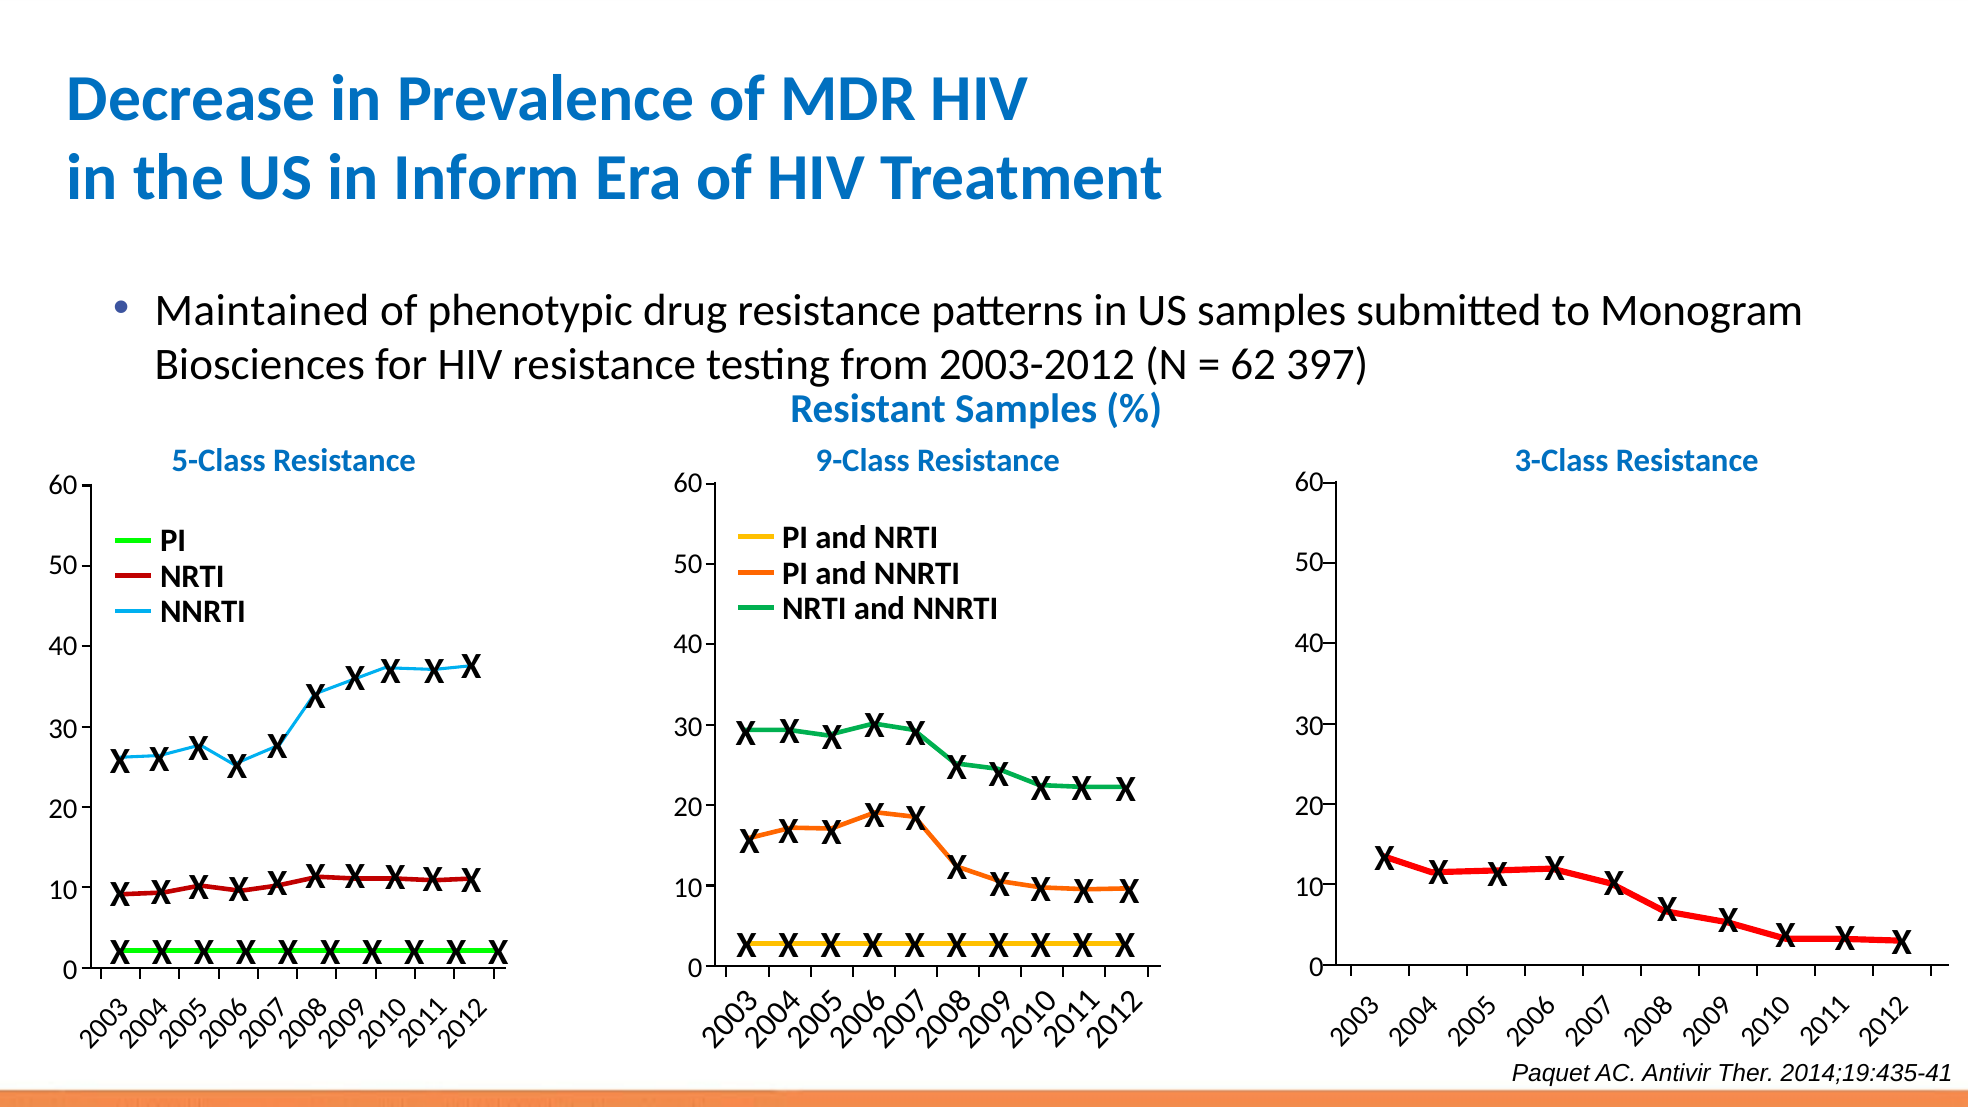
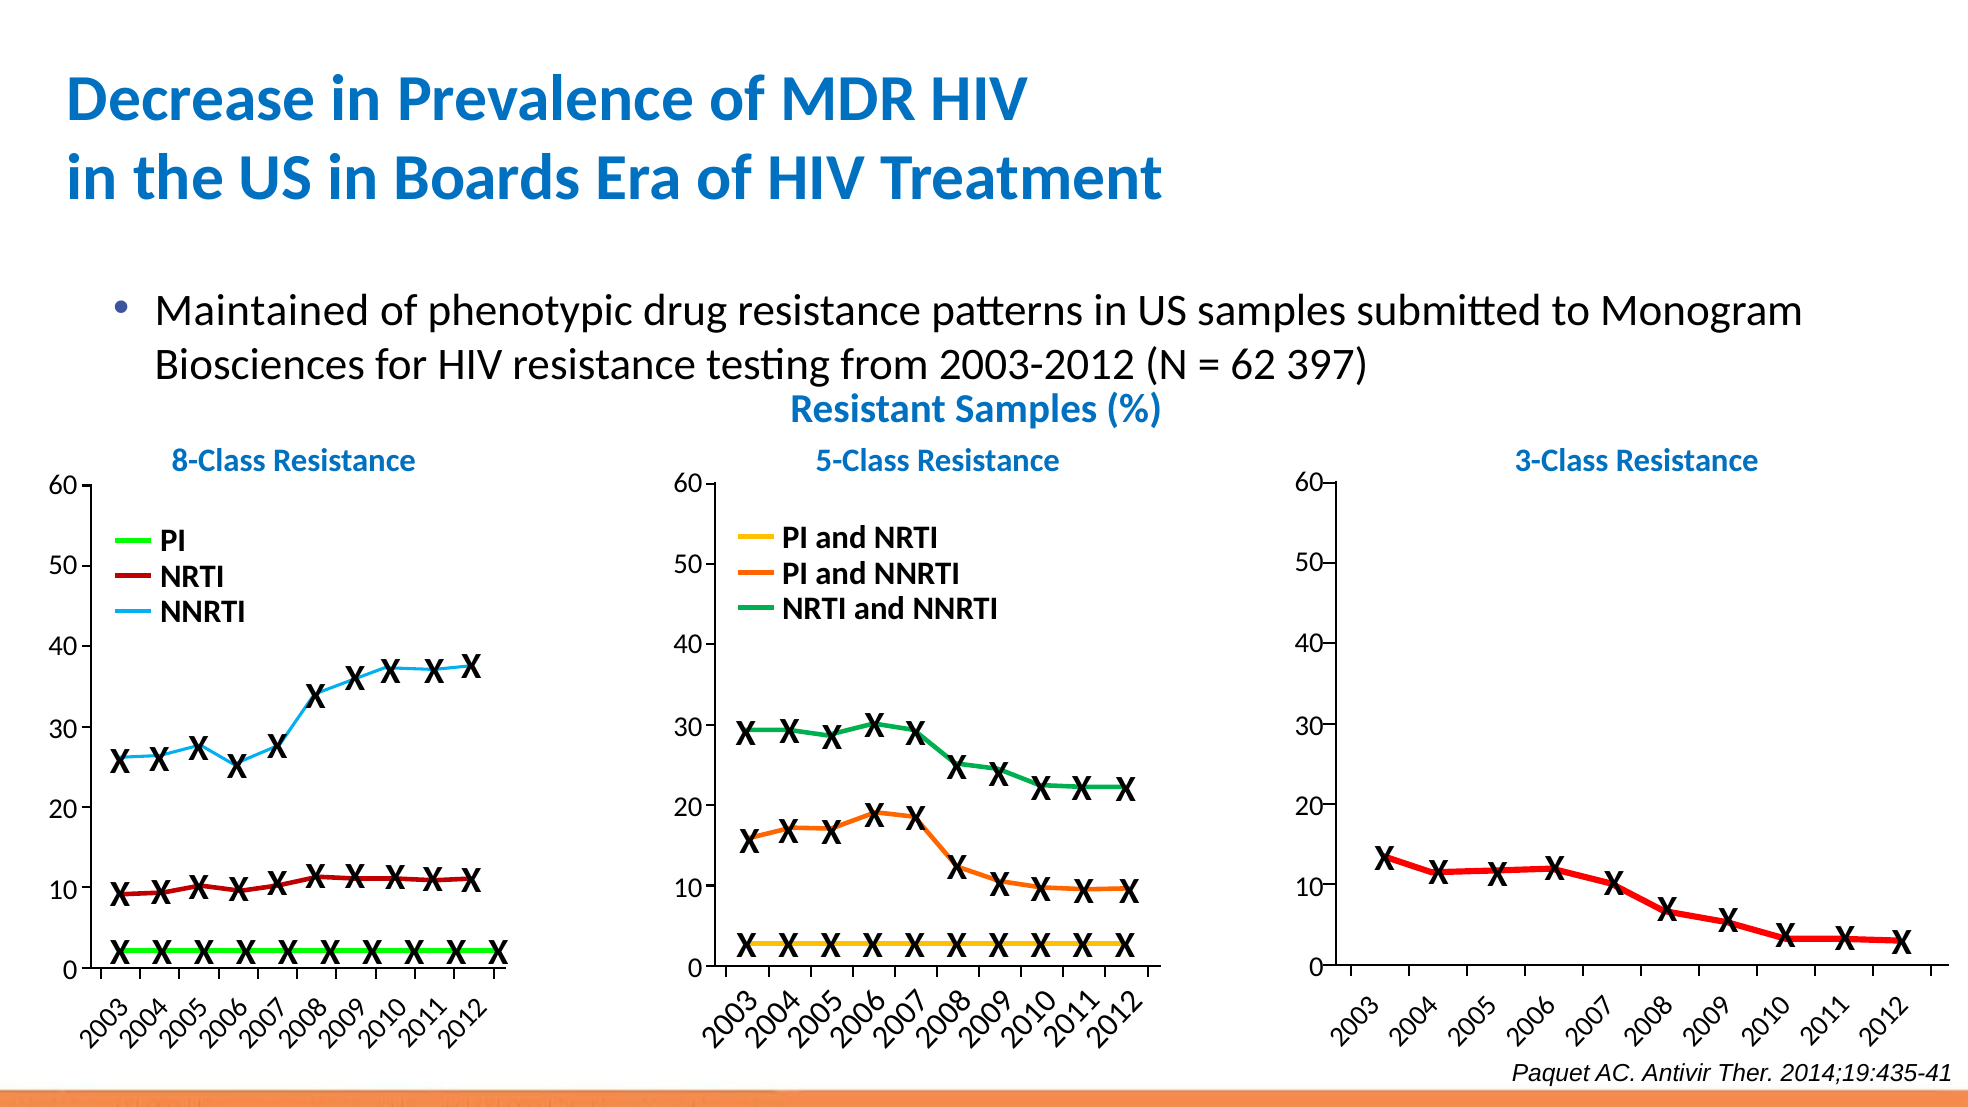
Inform: Inform -> Boards (487, 178)
5-Class: 5-Class -> 8-Class (219, 460)
9-Class: 9-Class -> 5-Class (863, 460)
